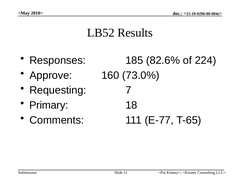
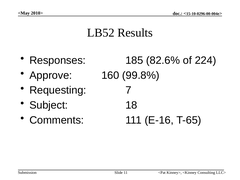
73.0%: 73.0% -> 99.8% (141, 75)
Primary: Primary -> Subject (49, 105)
E-77: E-77 -> E-16 (159, 120)
